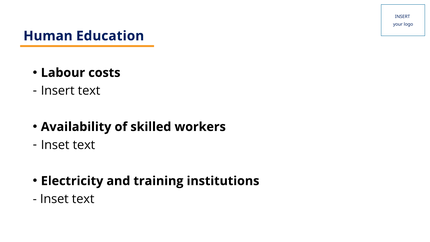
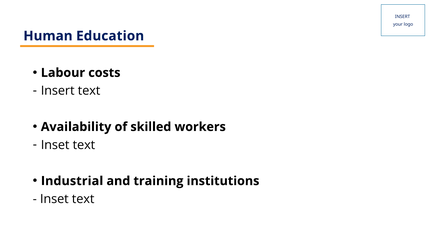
Electricity: Electricity -> Industrial (72, 181)
